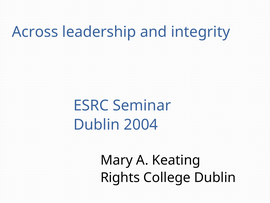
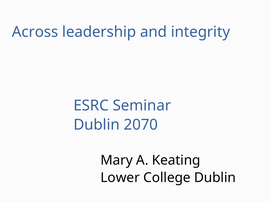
2004: 2004 -> 2070 (141, 124)
Rights: Rights -> Lower (120, 177)
